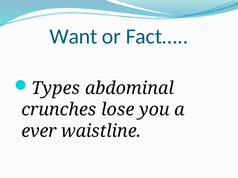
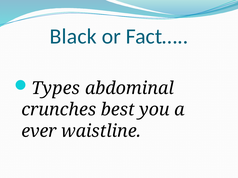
Want: Want -> Black (73, 37)
lose: lose -> best (118, 110)
